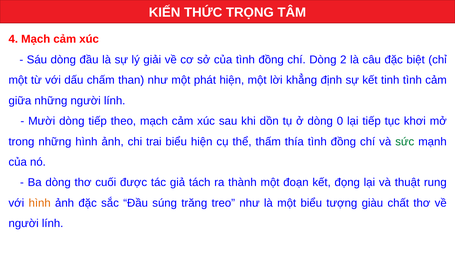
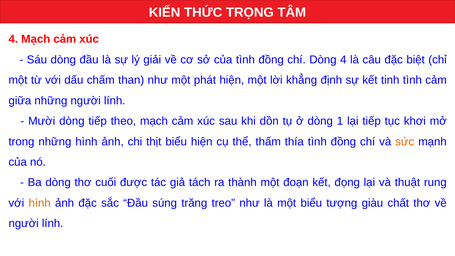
Dòng 2: 2 -> 4 (343, 60)
0: 0 -> 1 (340, 121)
trai: trai -> thịt (154, 142)
sức colour: green -> orange (405, 142)
